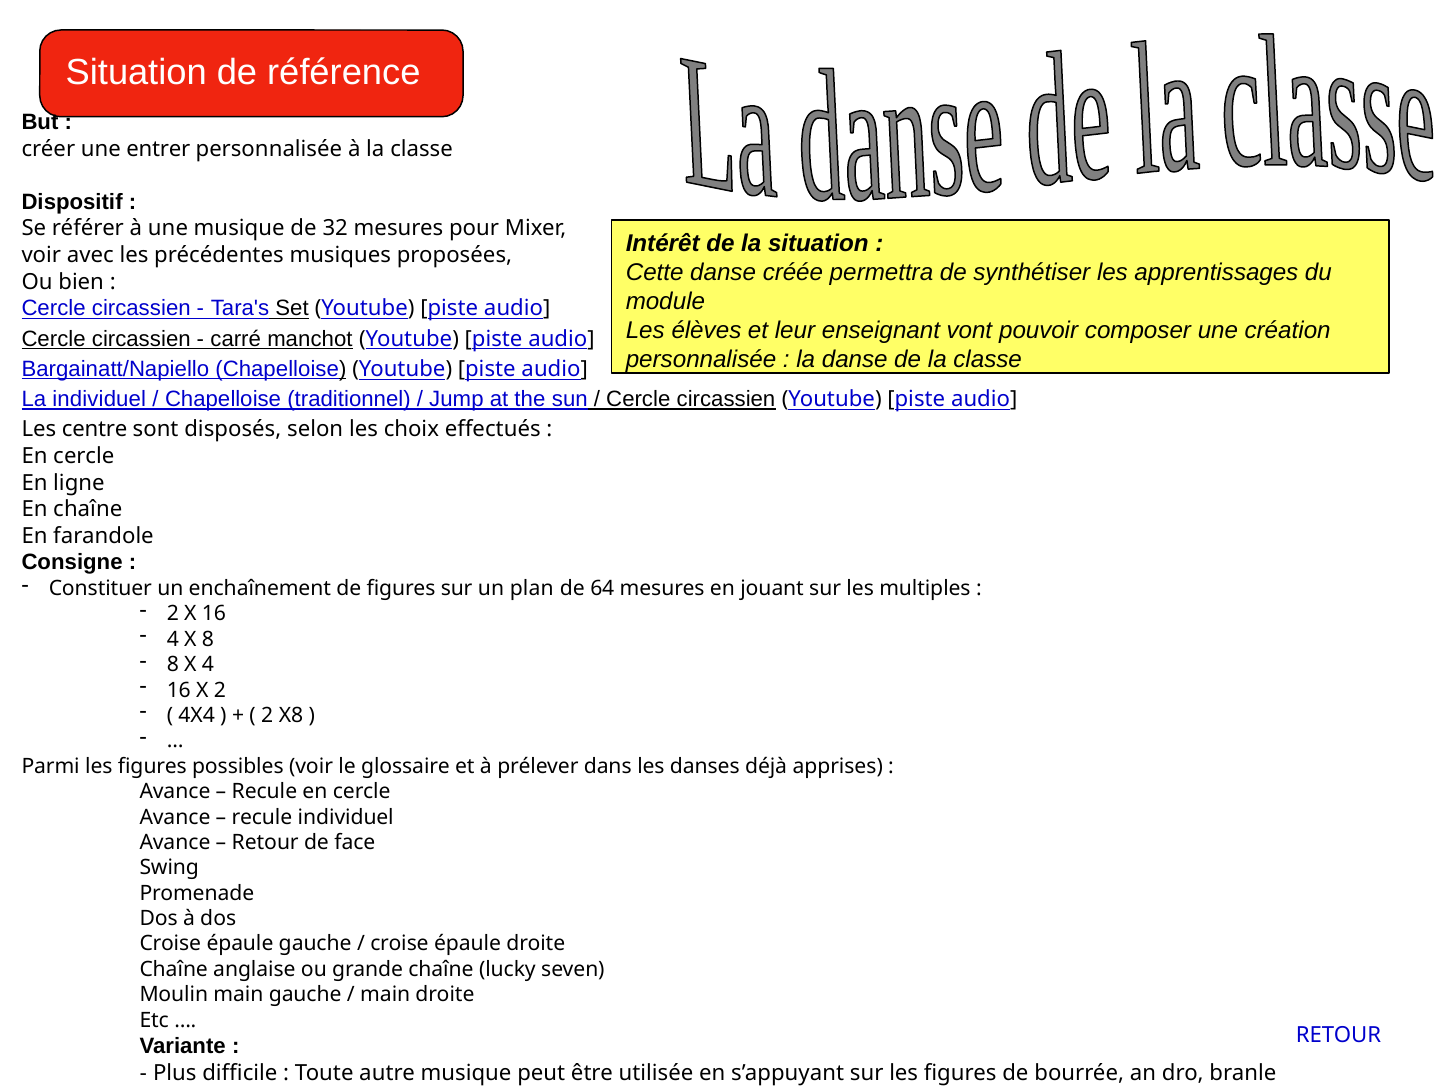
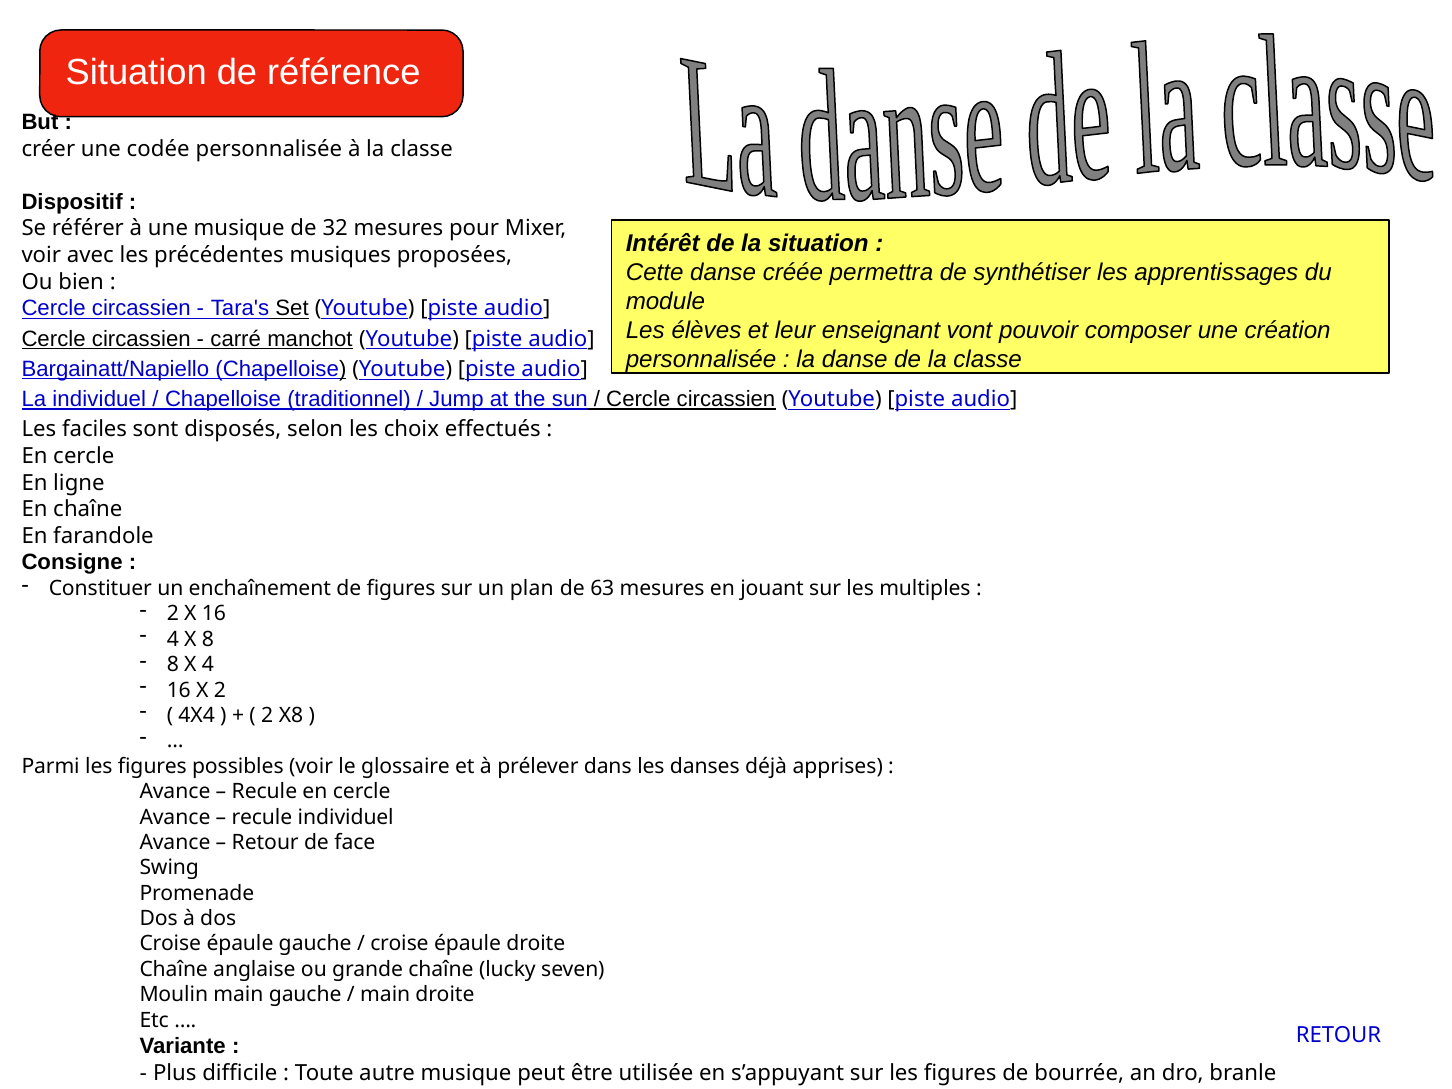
entrer: entrer -> codée (158, 149)
centre: centre -> faciles (95, 429)
64: 64 -> 63 (602, 589)
